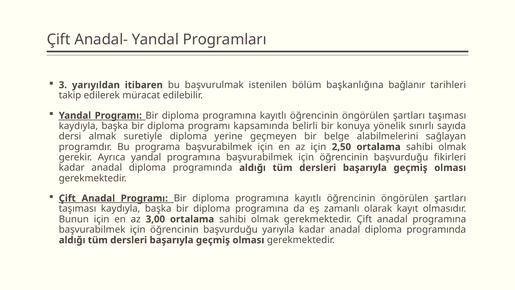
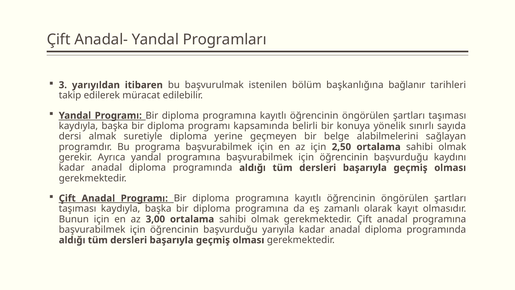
fikirleri: fikirleri -> kaydını (450, 157)
